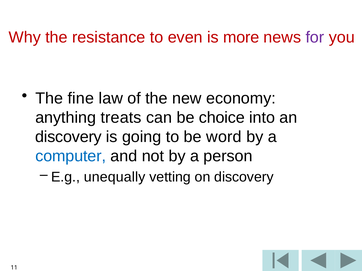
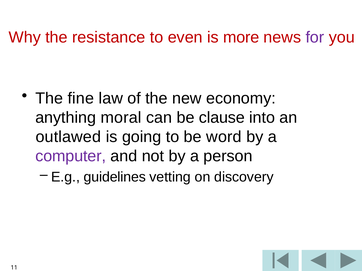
treats: treats -> moral (121, 118)
choice: choice -> clause (222, 118)
discovery: discovery -> outlawed (68, 137)
computer colour: blue -> purple (71, 156)
unequally: unequally -> guidelines (115, 177)
